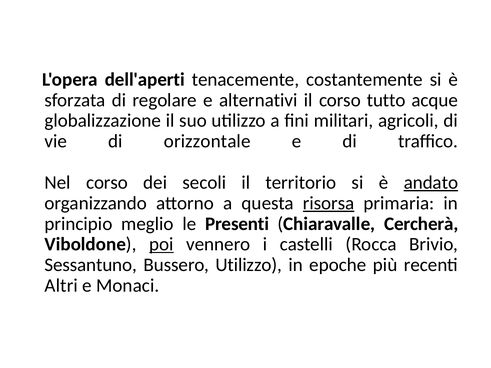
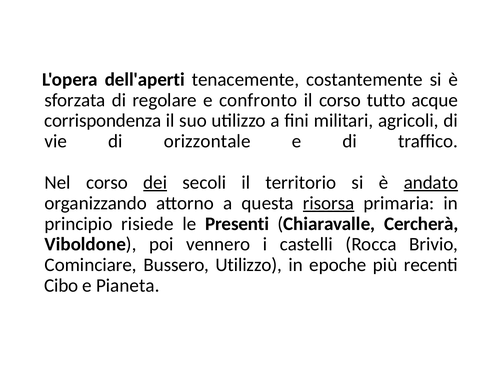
alternativi: alternativi -> confronto (258, 100)
globalizzazione: globalizzazione -> corrispondenza (103, 121)
dei underline: none -> present (155, 183)
meglio: meglio -> risiede (147, 224)
poi underline: present -> none (161, 245)
Sessantuno: Sessantuno -> Cominciare (91, 265)
Altri: Altri -> Cibo (61, 286)
Monaci: Monaci -> Pianeta (128, 286)
